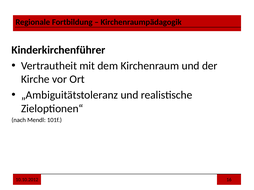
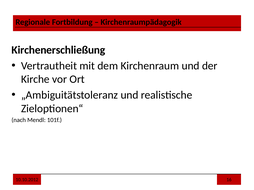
Kinderkirchenführer: Kinderkirchenführer -> Kirchenerschließung (58, 50)
